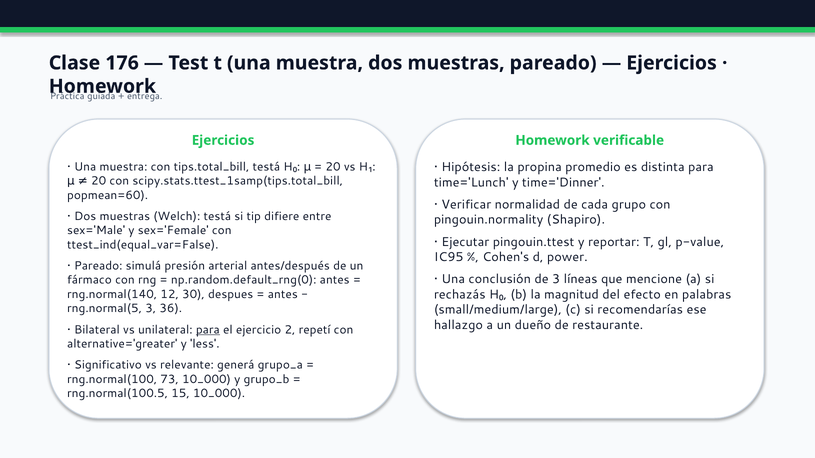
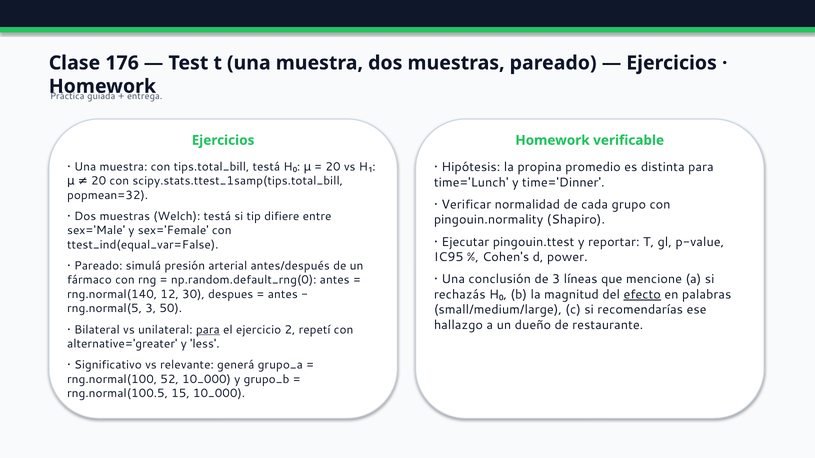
popmean=60: popmean=60 -> popmean=32 (108, 195)
efecto underline: none -> present (642, 295)
36: 36 -> 50 (171, 309)
73: 73 -> 52 (170, 380)
